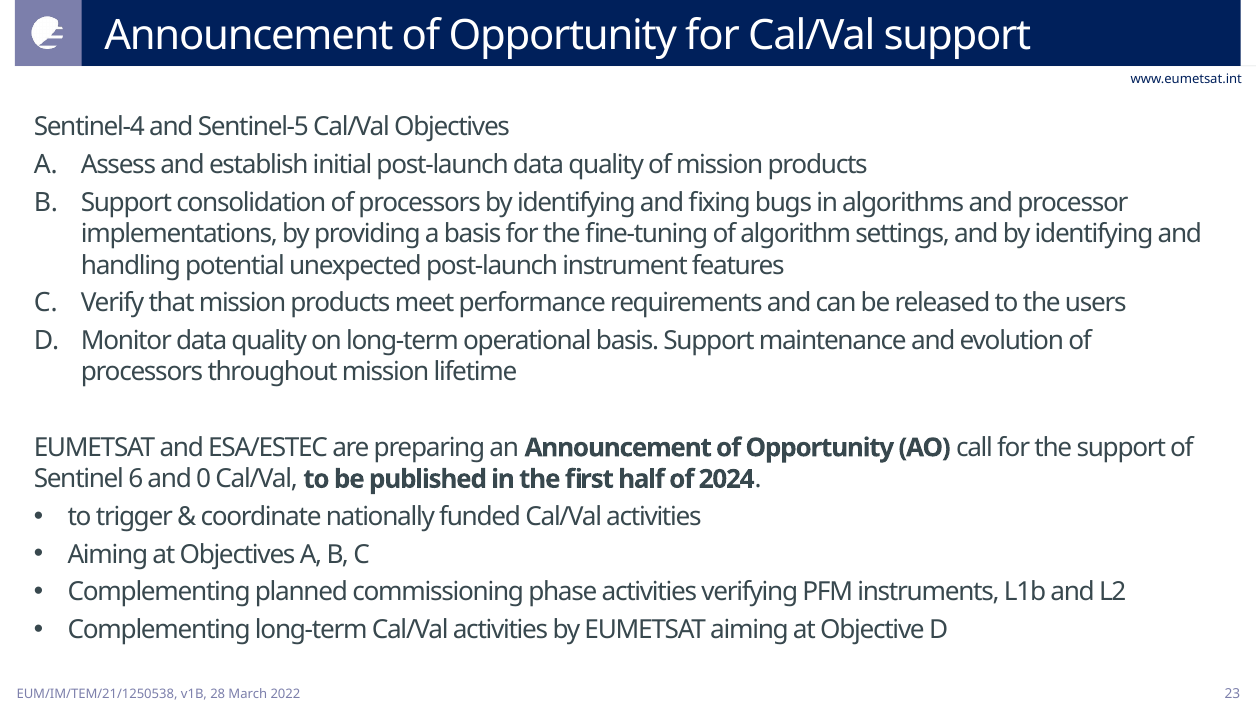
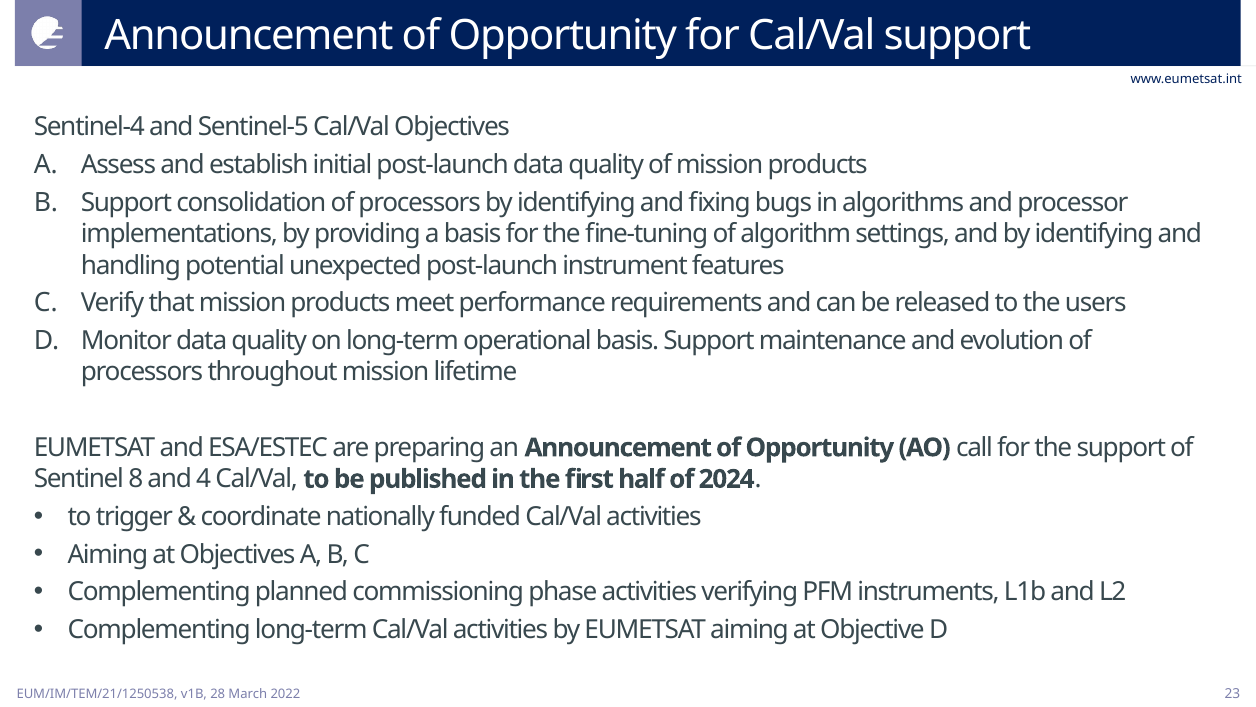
6: 6 -> 8 (136, 479)
0: 0 -> 4 (204, 479)
